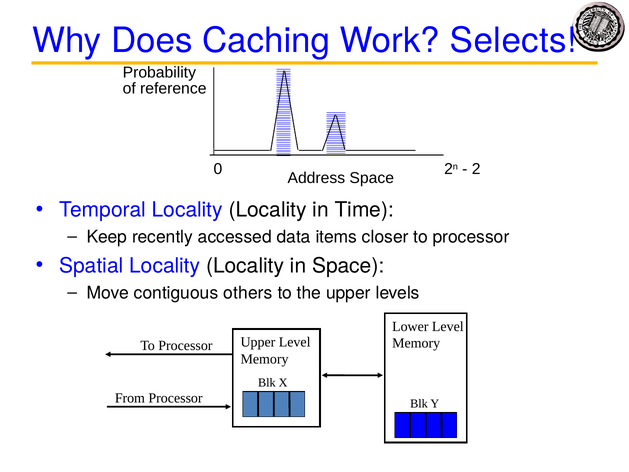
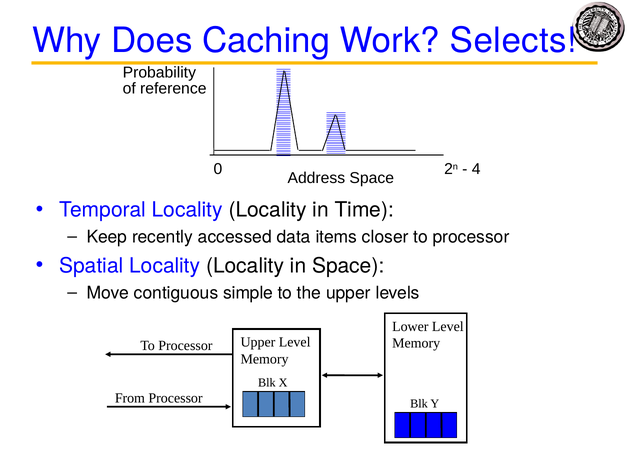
2: 2 -> 4 (476, 169)
others: others -> simple (248, 293)
